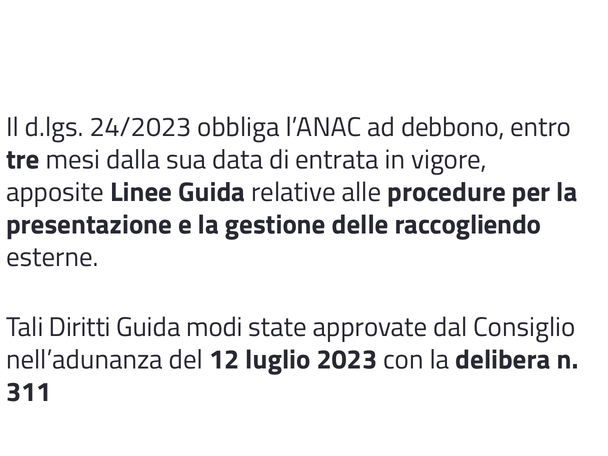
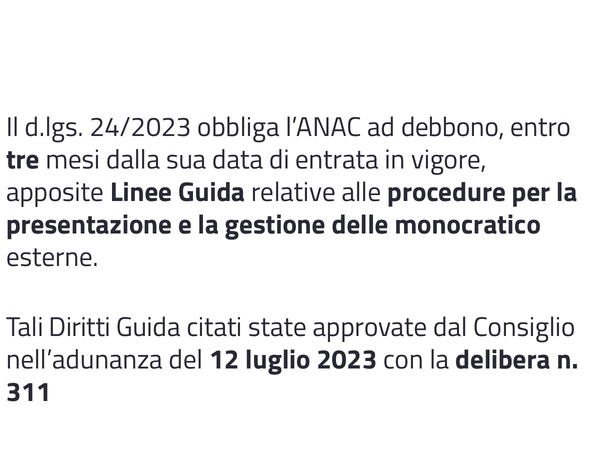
raccogliendo: raccogliendo -> monocratico (468, 225)
modi: modi -> citati (215, 328)
